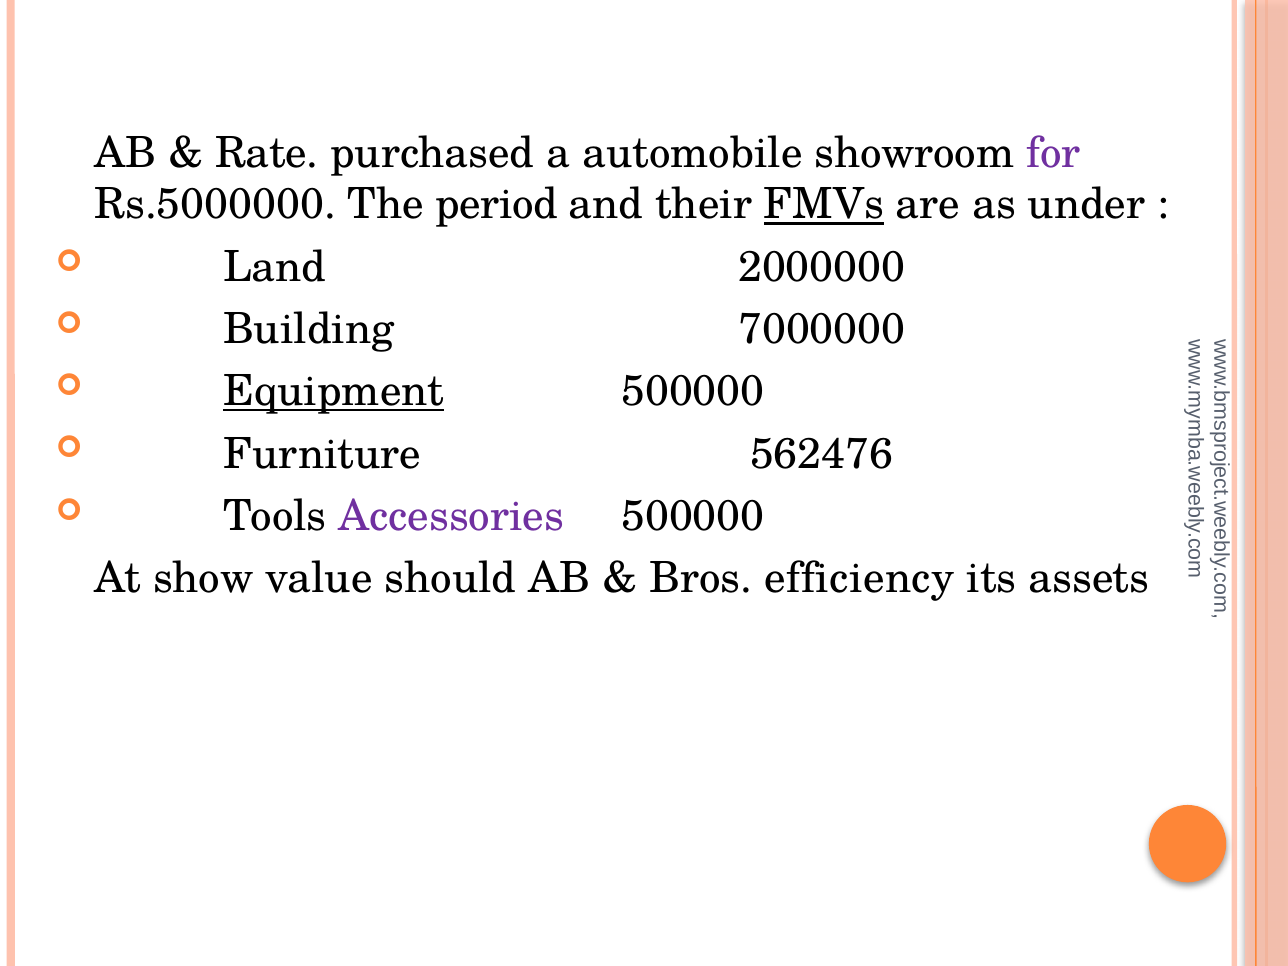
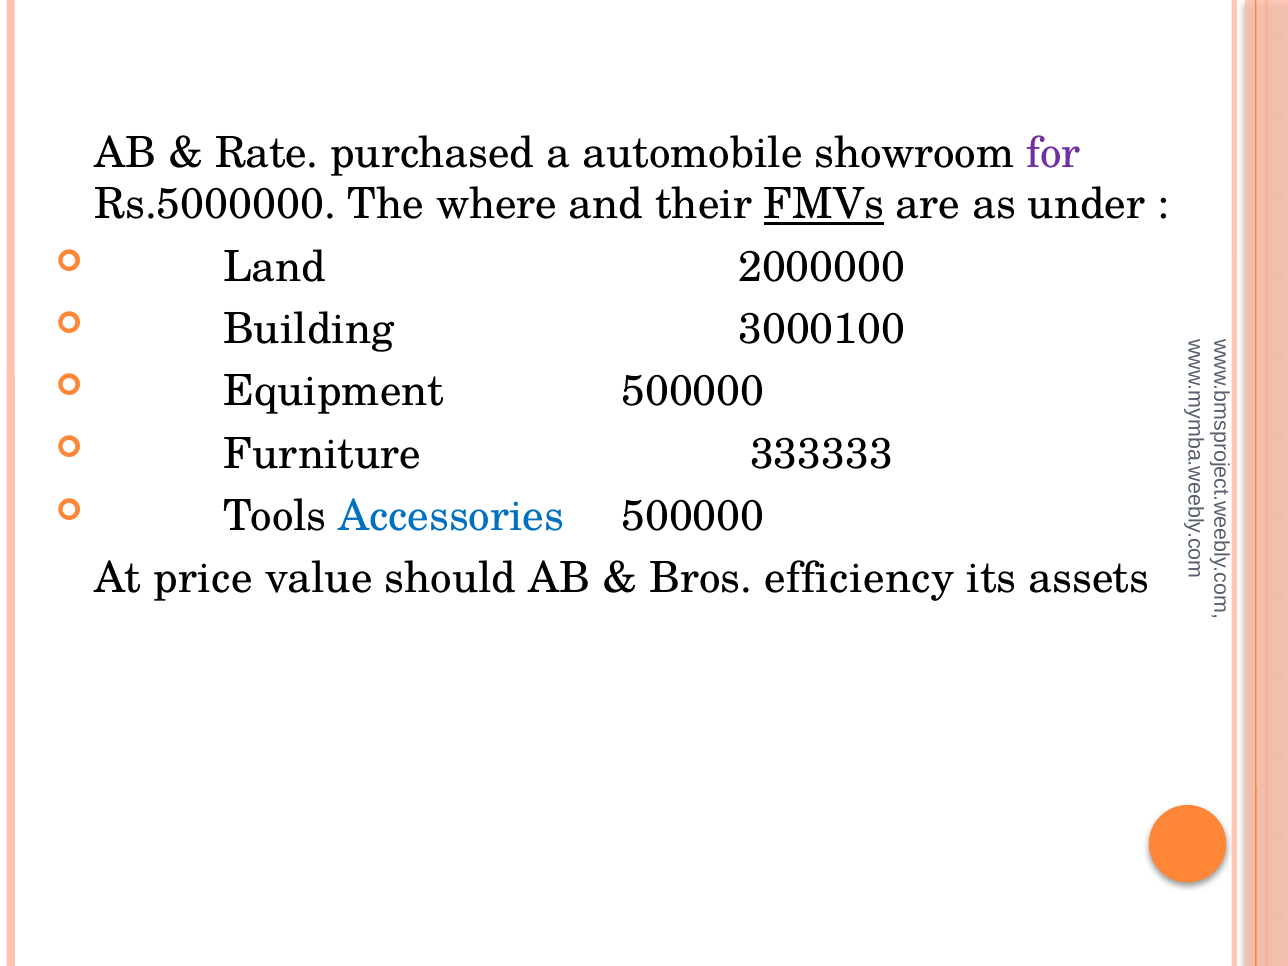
period: period -> where (497, 205)
7000000: 7000000 -> 3000100 (822, 329)
Equipment underline: present -> none (334, 392)
562476: 562476 -> 333333 (822, 454)
Accessories colour: purple -> blue (452, 516)
show: show -> price (203, 578)
